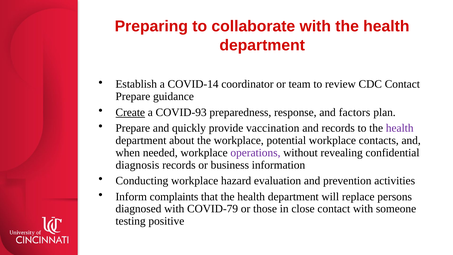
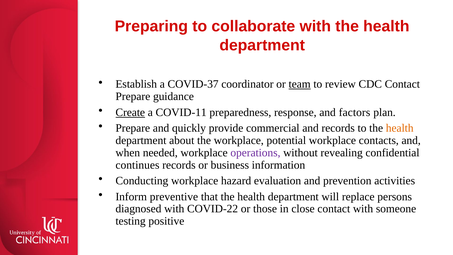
COVID-14: COVID-14 -> COVID-37 (193, 84)
team underline: none -> present (300, 84)
COVID-93: COVID-93 -> COVID-11 (181, 112)
vaccination: vaccination -> commercial (273, 128)
health colour: purple -> orange (400, 128)
diagnosis: diagnosis -> continues (137, 165)
complaints: complaints -> preventive (174, 197)
COVID-79: COVID-79 -> COVID-22 (213, 209)
